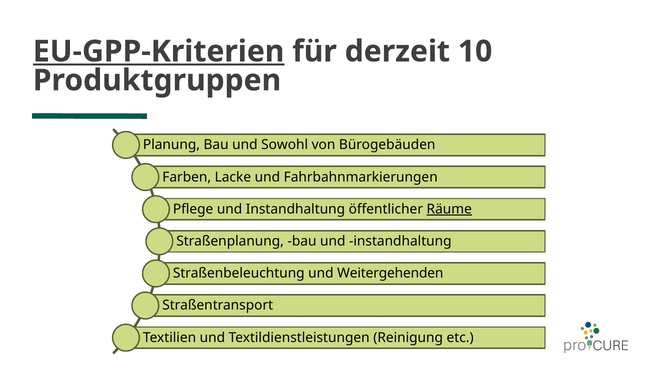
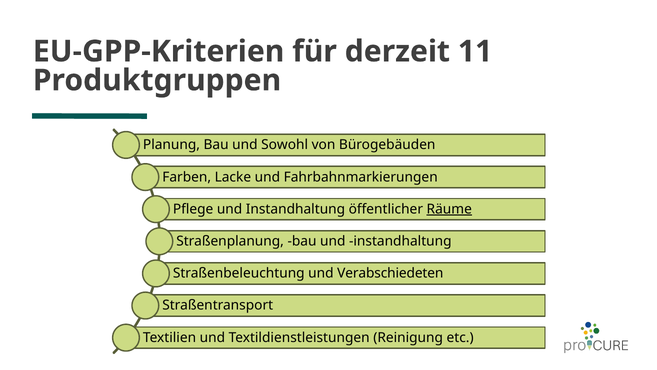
EU-GPP-Kriterien underline: present -> none (159, 51)
10: 10 -> 11 (475, 51)
Weitergehenden: Weitergehenden -> Verabschiedeten (390, 273)
